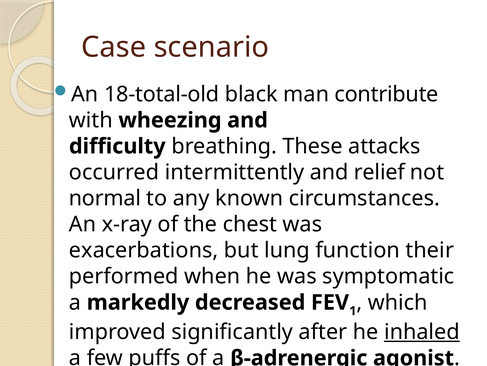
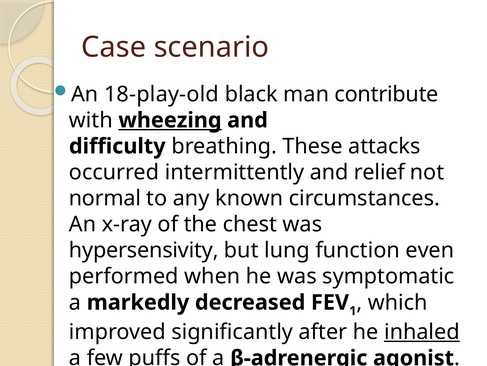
18-total-old: 18-total-old -> 18-play-old (161, 94)
wheezing underline: none -> present (170, 120)
exacerbations: exacerbations -> hypersensivity (144, 250)
their: their -> even (430, 250)
